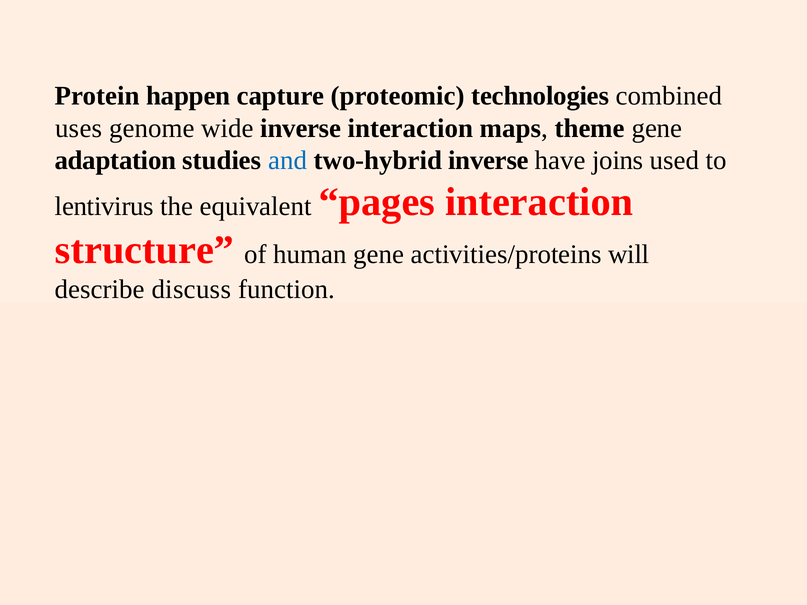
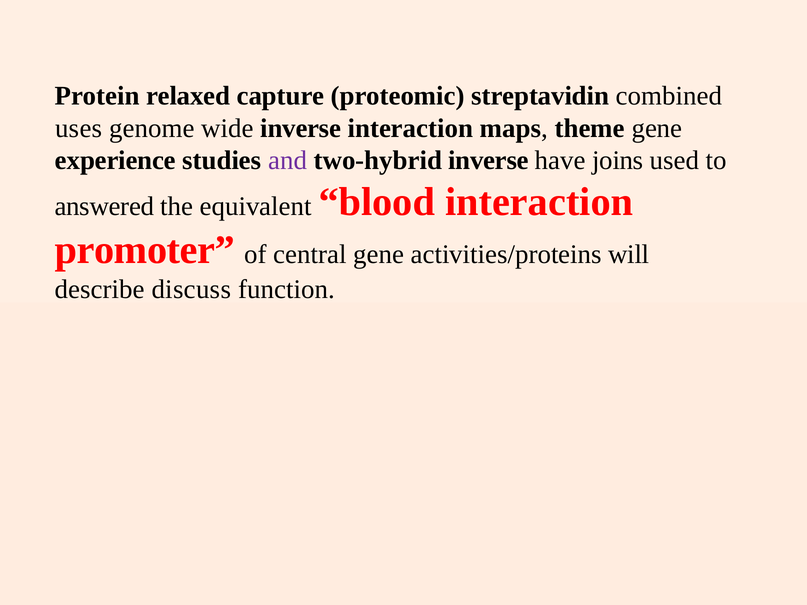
happen: happen -> relaxed (188, 96)
technologies: technologies -> streptavidin (540, 96)
adaptation: adaptation -> experience (115, 160)
and colour: blue -> purple (288, 160)
lentivirus: lentivirus -> answered (104, 206)
pages: pages -> blood (377, 202)
structure: structure -> promoter (145, 250)
human: human -> central (310, 255)
